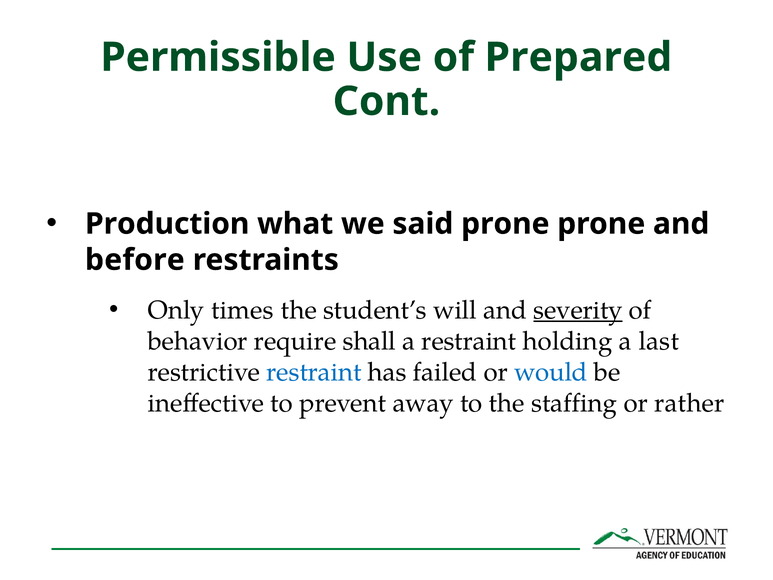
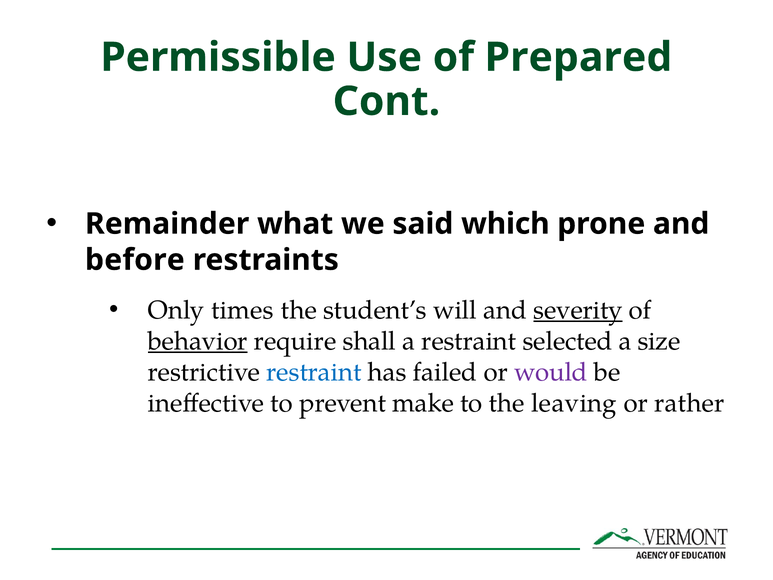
Production: Production -> Remainder (167, 224)
said prone: prone -> which (505, 224)
behavior underline: none -> present (198, 341)
holding: holding -> selected (568, 341)
last: last -> size (659, 341)
would colour: blue -> purple (551, 372)
away: away -> make (423, 403)
staffing: staffing -> leaving (574, 403)
